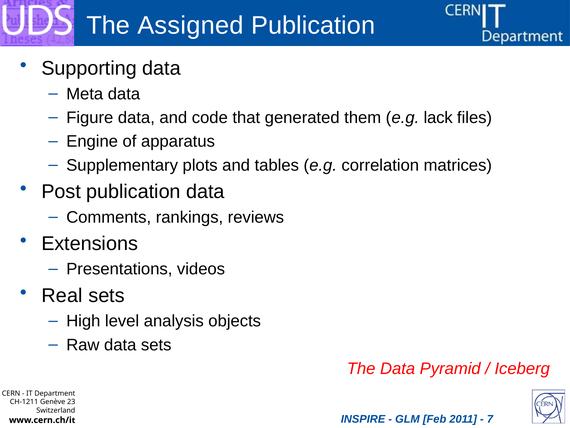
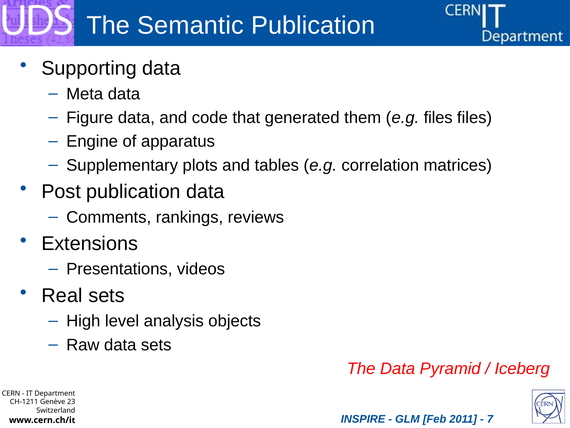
Assigned: Assigned -> Semantic (191, 26)
e.g lack: lack -> files (438, 118)
